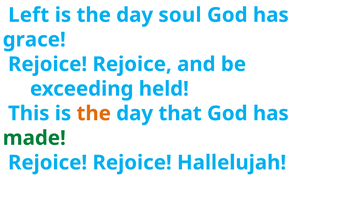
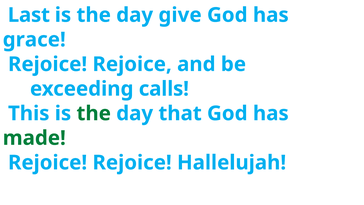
Left: Left -> Last (29, 15)
soul: soul -> give (180, 15)
held: held -> calls (164, 89)
the colour: orange -> green (94, 113)
